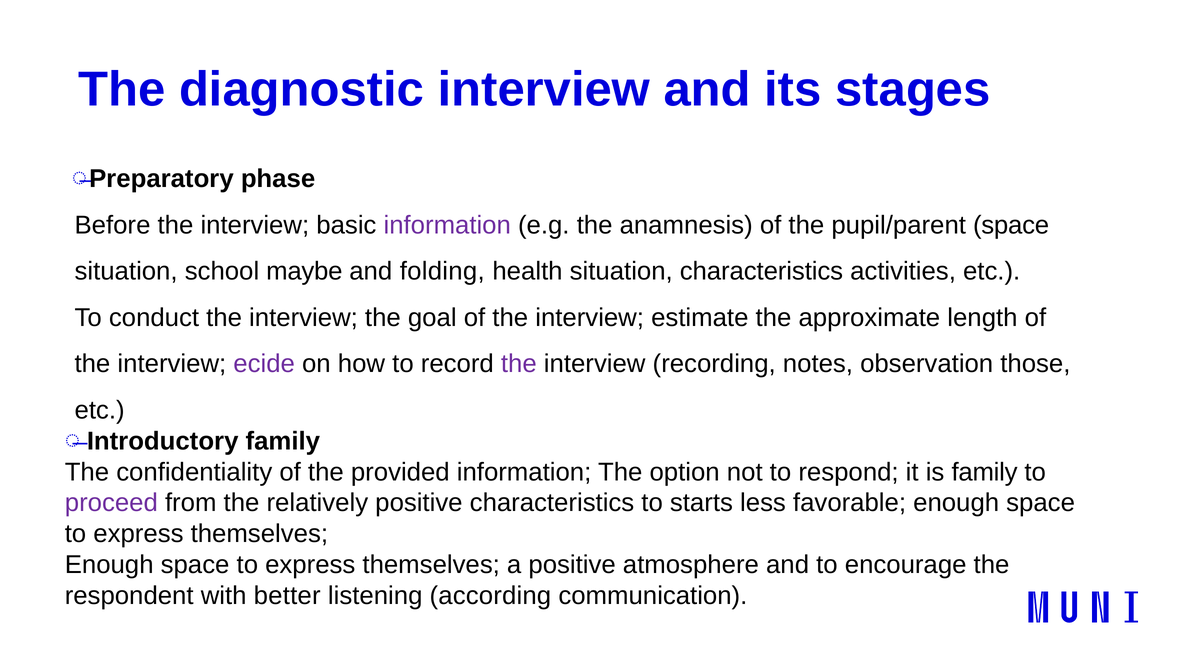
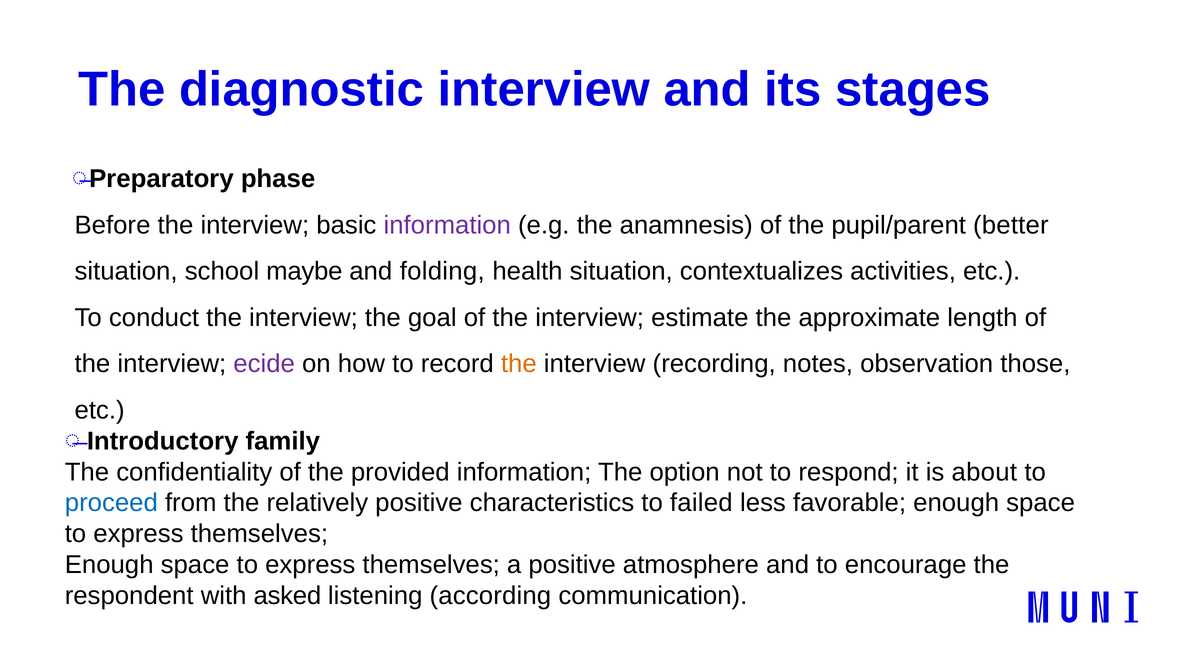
pupil/parent space: space -> better (1011, 225)
situation characteristics: characteristics -> contextualizes (761, 272)
the colour: purple -> orange (519, 364)
is family: family -> about (984, 473)
proceed colour: purple -> blue (111, 503)
starts: starts -> failed (701, 503)
better: better -> asked (287, 596)
